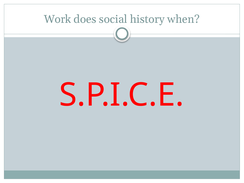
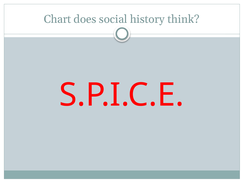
Work: Work -> Chart (57, 19)
when: when -> think (183, 19)
